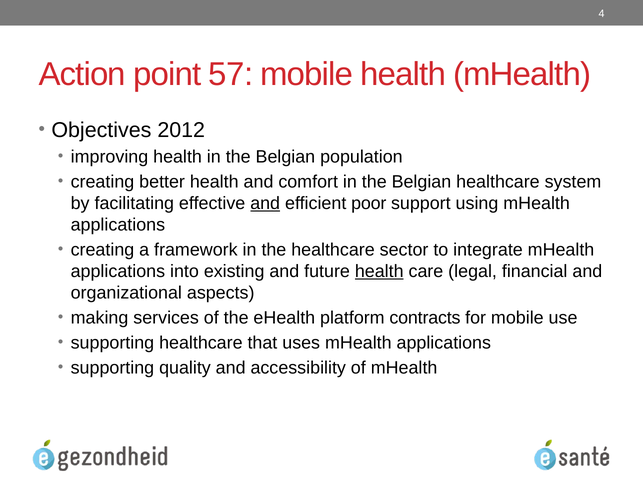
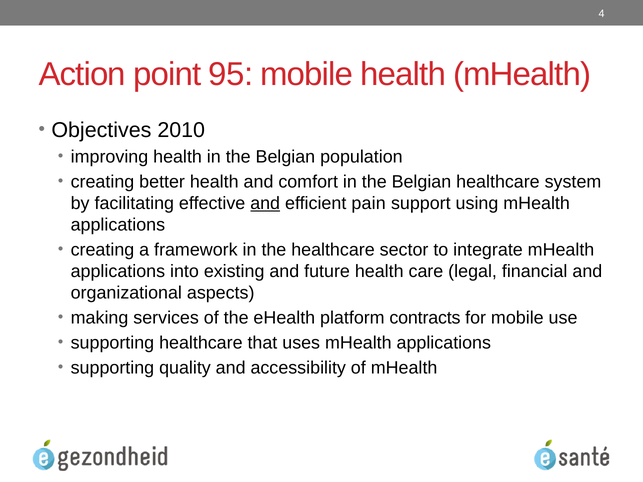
57: 57 -> 95 (231, 75)
2012: 2012 -> 2010 (181, 130)
poor: poor -> pain (369, 203)
health underline: present -> none (379, 271)
